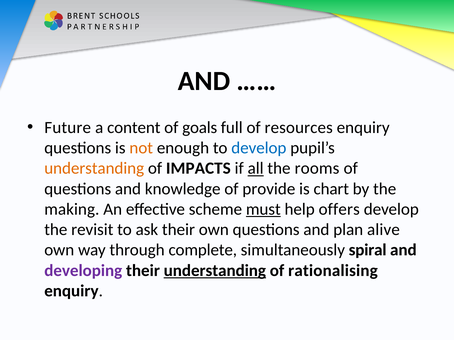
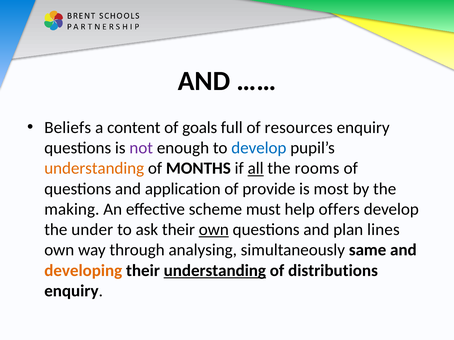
Future: Future -> Beliefs (68, 128)
not colour: orange -> purple (141, 148)
IMPACTS: IMPACTS -> MONTHS (198, 169)
knowledge: knowledge -> application (183, 189)
chart: chart -> most (331, 189)
must underline: present -> none (263, 210)
revisit: revisit -> under (92, 230)
own underline: none -> present (214, 230)
alive: alive -> lines (383, 230)
complete: complete -> analysing (203, 250)
spiral: spiral -> same (368, 250)
developing colour: purple -> orange (83, 271)
rationalising: rationalising -> distributions (333, 271)
